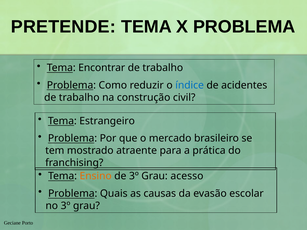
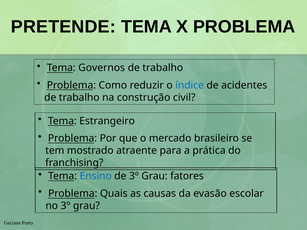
Encontrar: Encontrar -> Governos (102, 68)
Ensino colour: orange -> blue (96, 176)
acesso: acesso -> fatores (187, 176)
